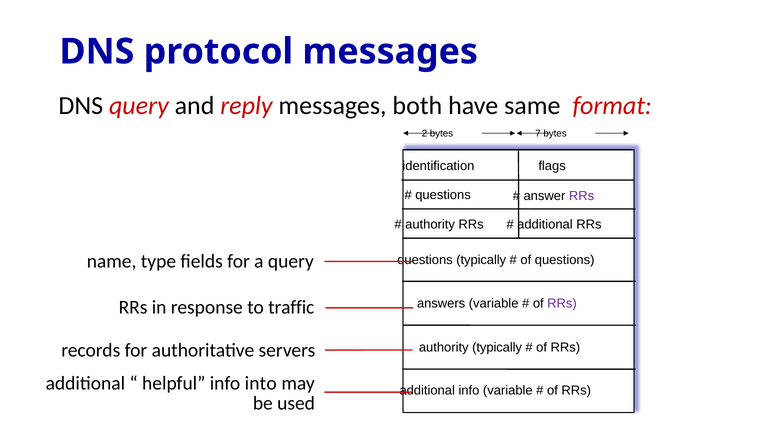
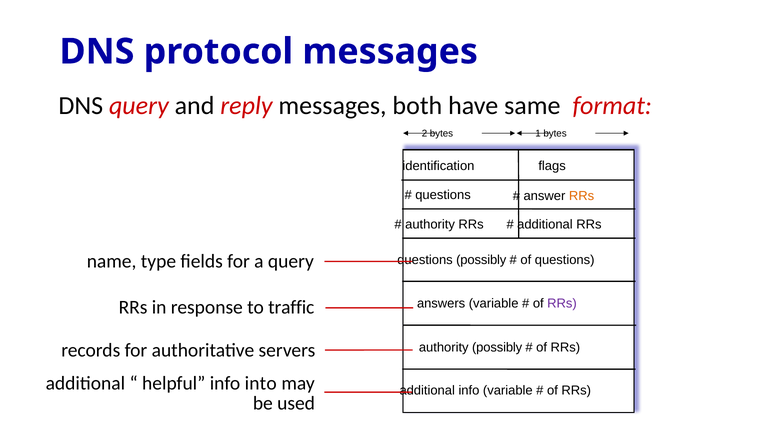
7: 7 -> 1 (538, 133)
RRs colour: purple -> orange (582, 196)
questions typically: typically -> possibly (481, 260)
authority typically: typically -> possibly (497, 347)
